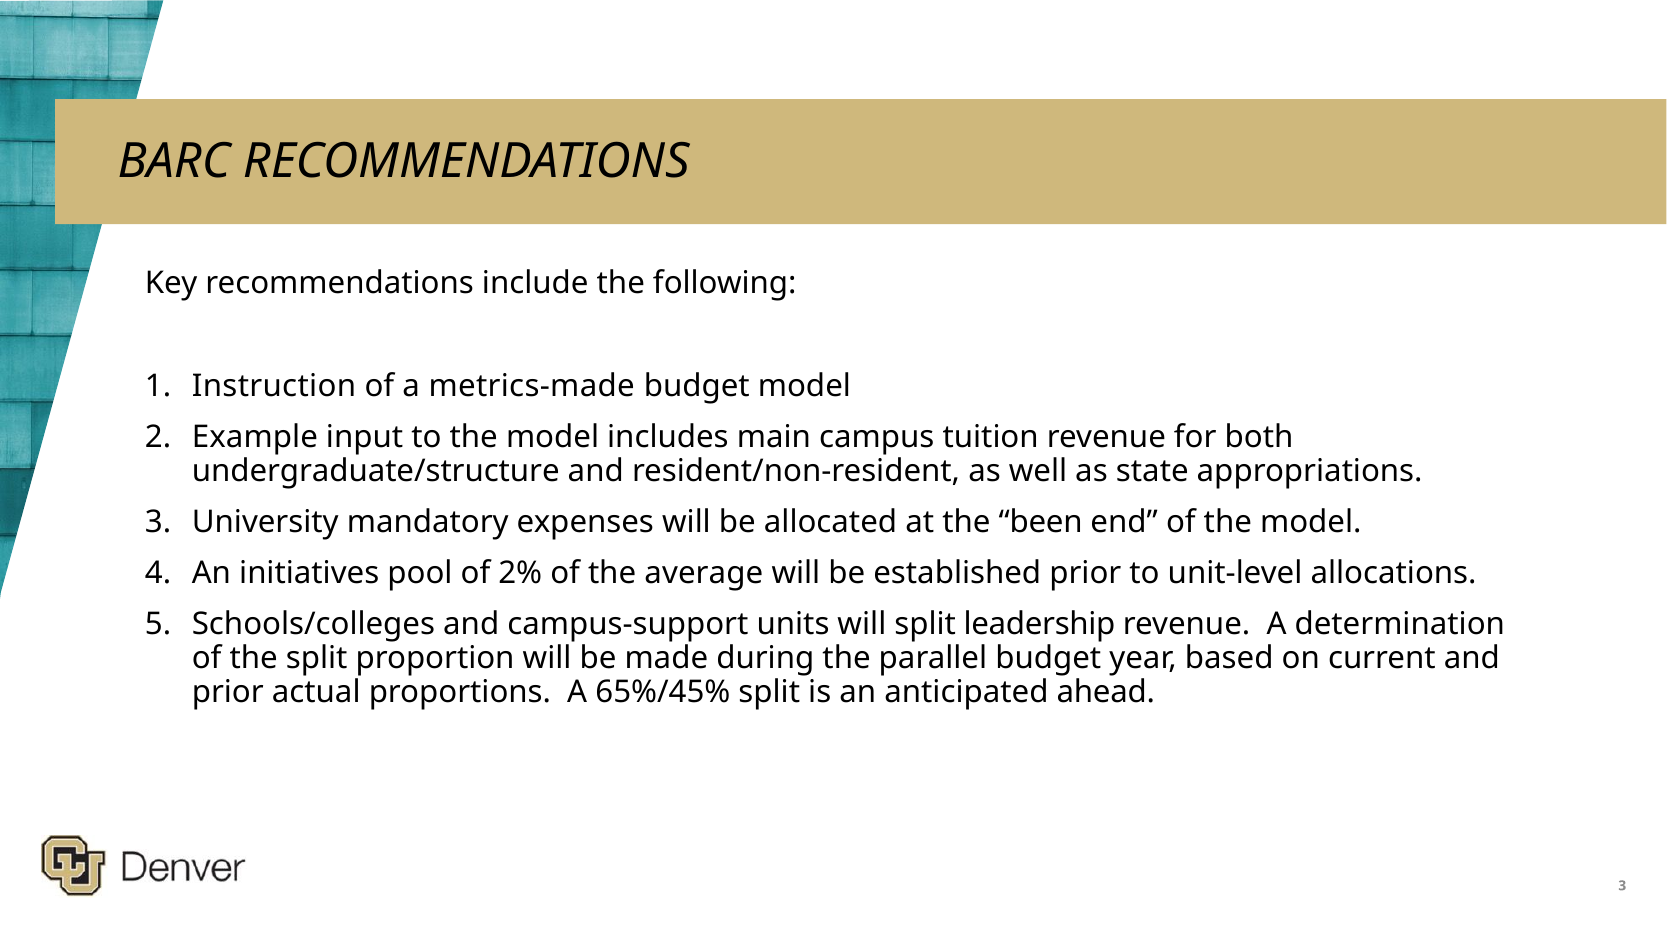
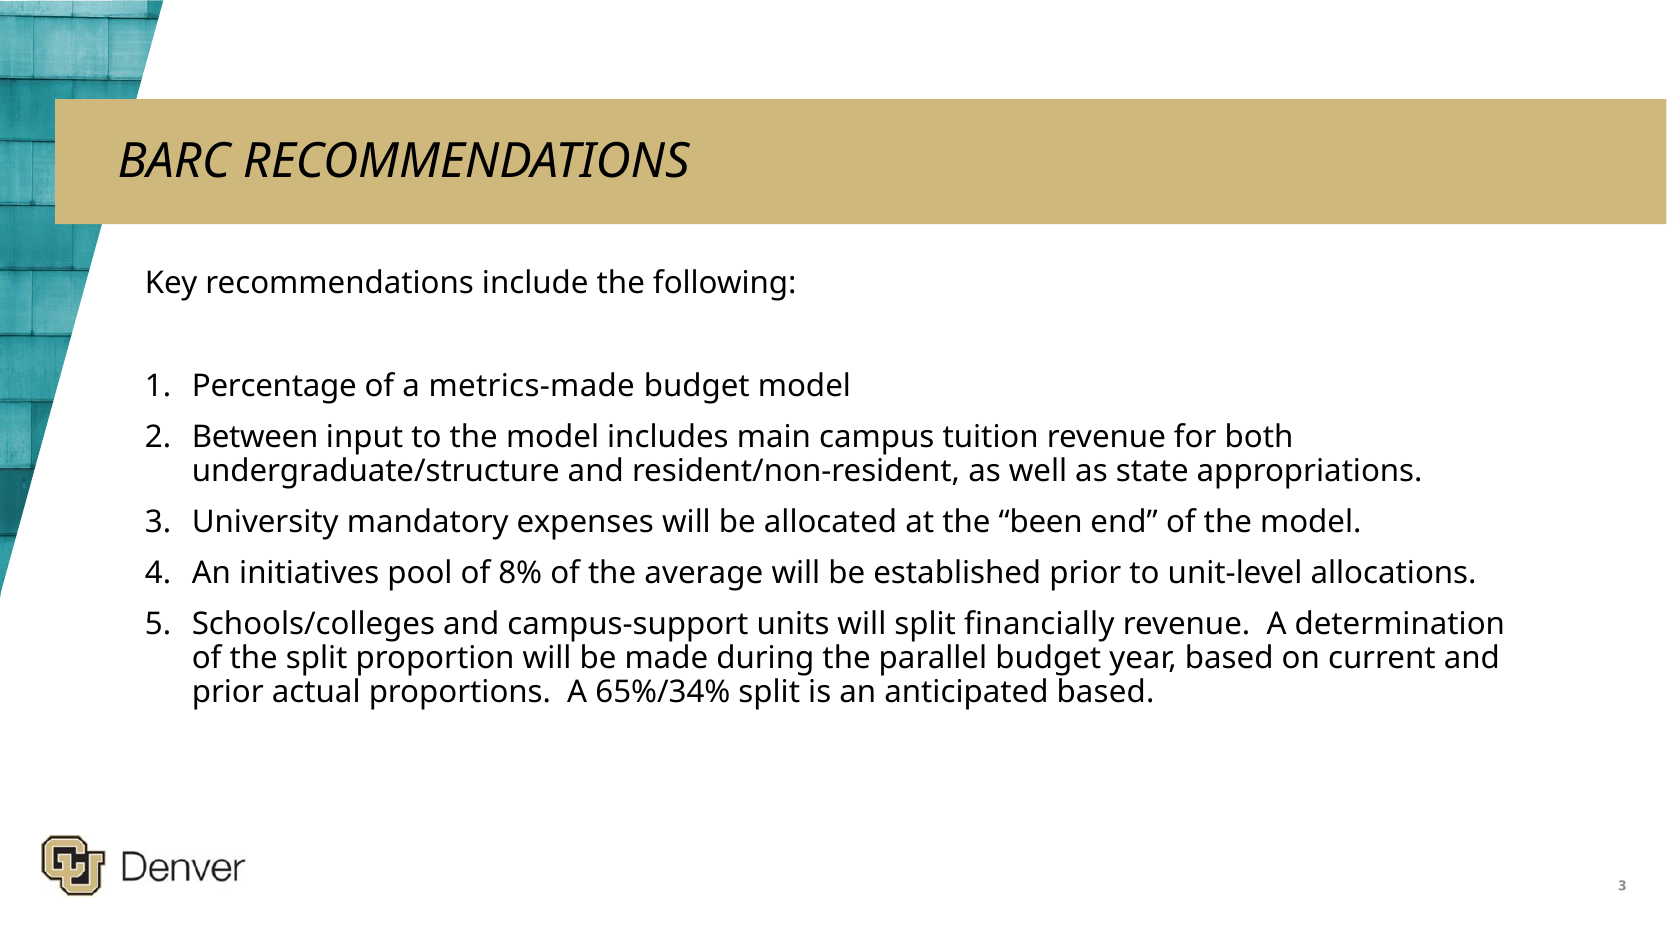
Instruction: Instruction -> Percentage (274, 386)
Example: Example -> Between (255, 437)
2%: 2% -> 8% (520, 573)
leadership: leadership -> financially (1039, 624)
65%/45%: 65%/45% -> 65%/34% (663, 692)
anticipated ahead: ahead -> based (1106, 692)
